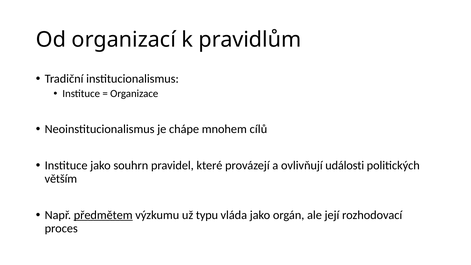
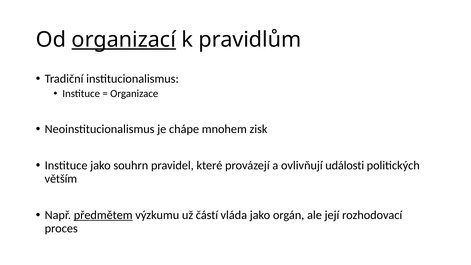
organizací underline: none -> present (124, 40)
cílů: cílů -> zisk (258, 129)
typu: typu -> částí (207, 215)
